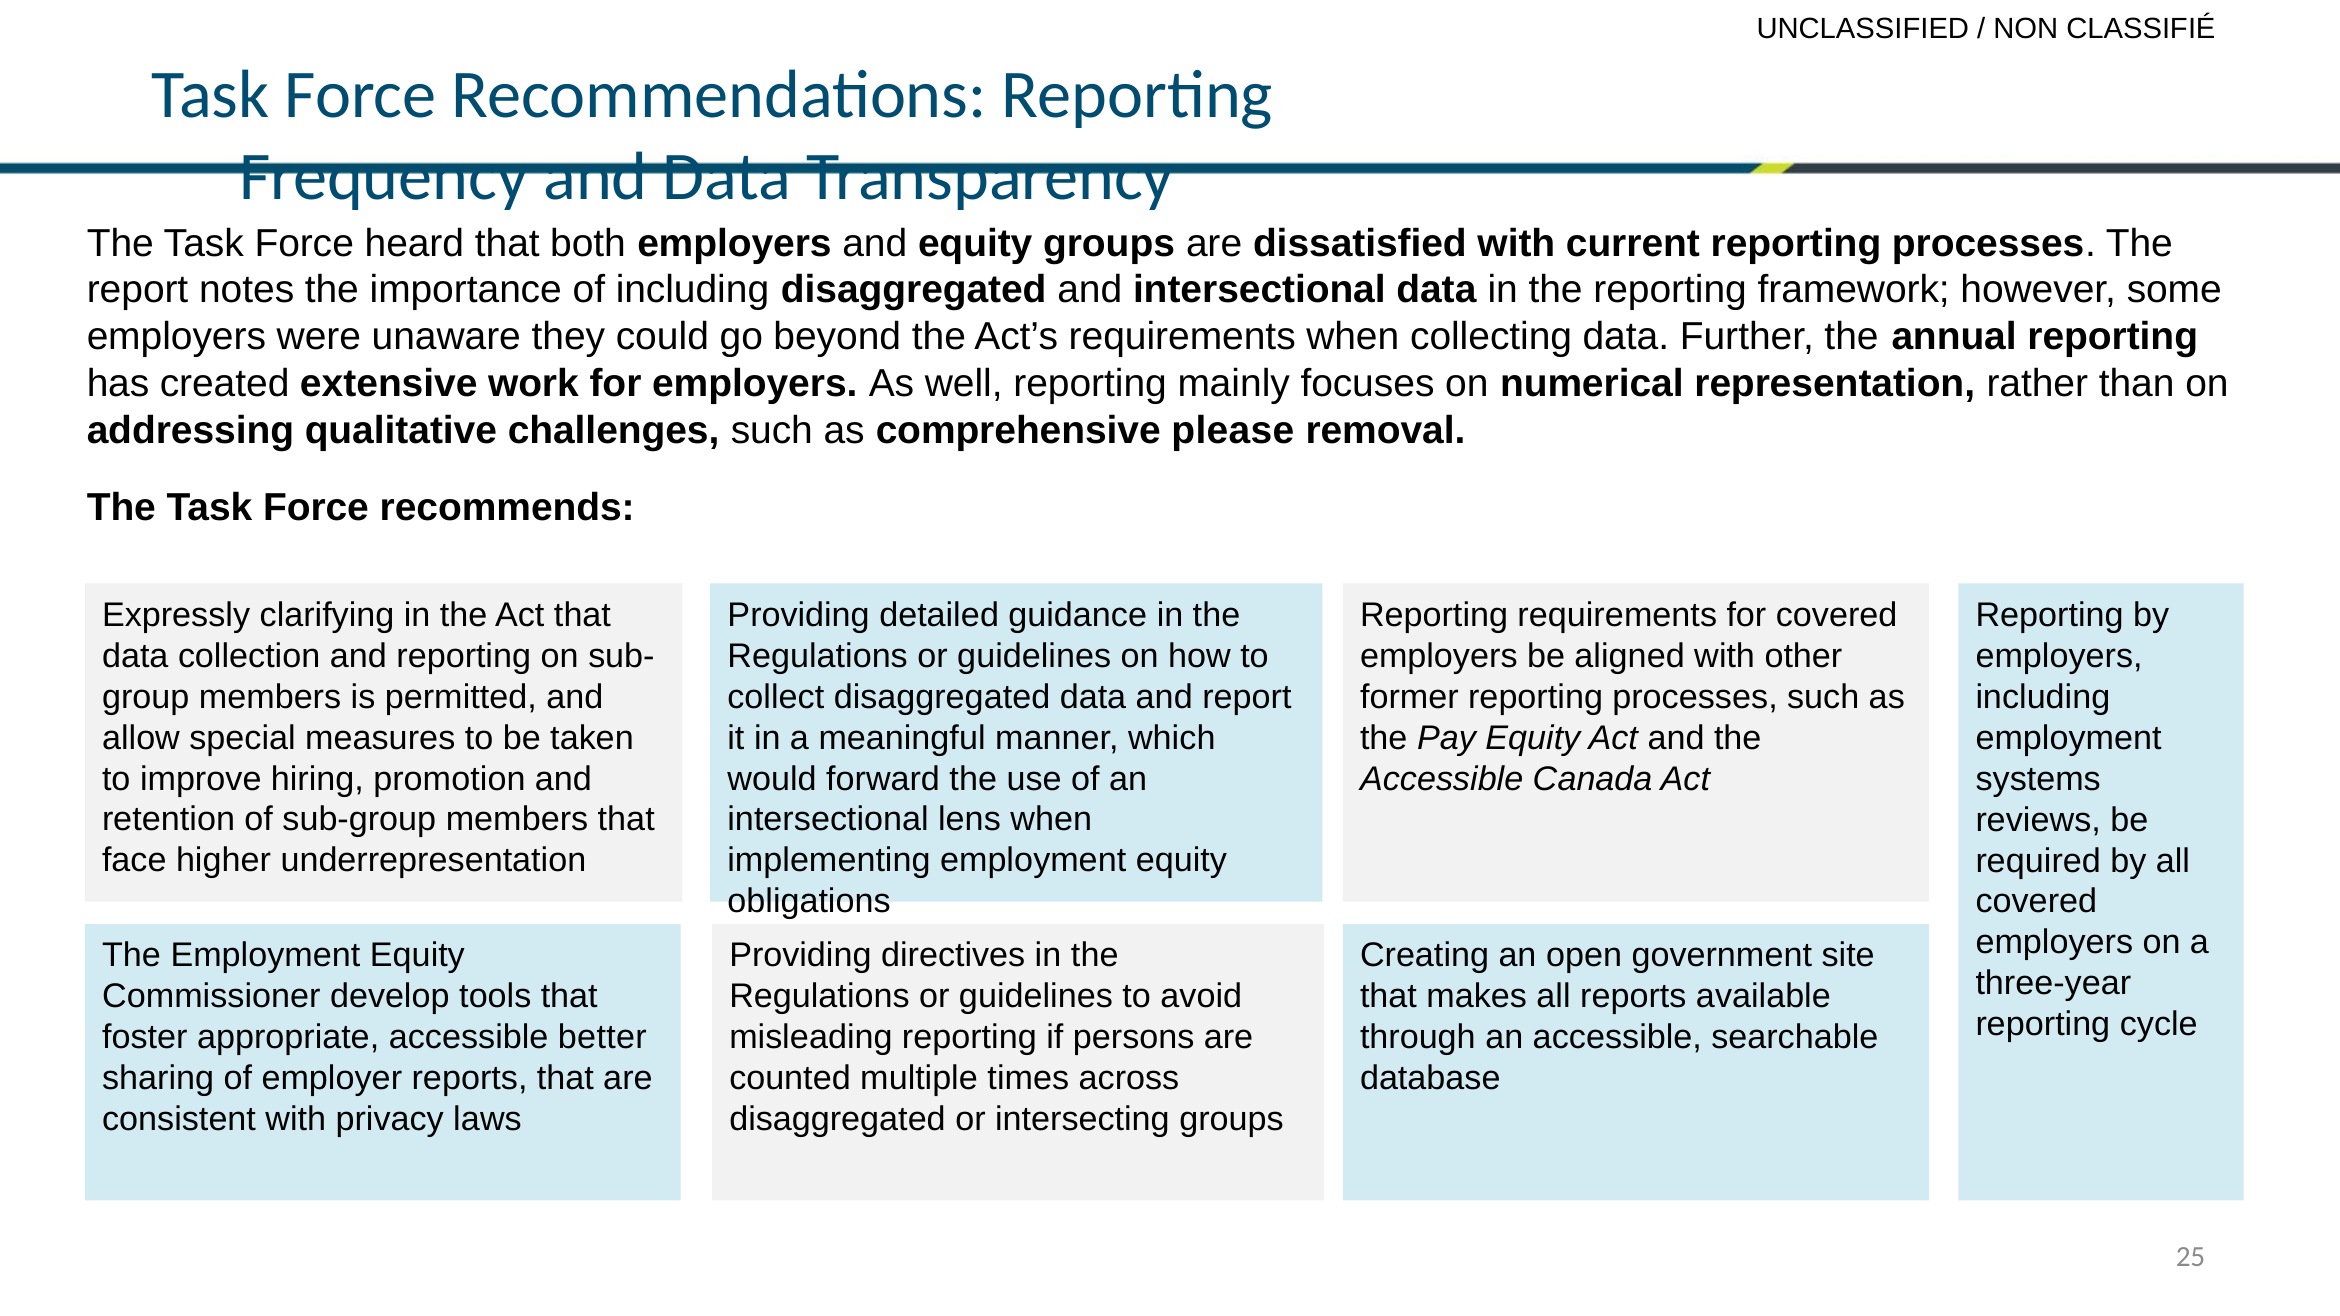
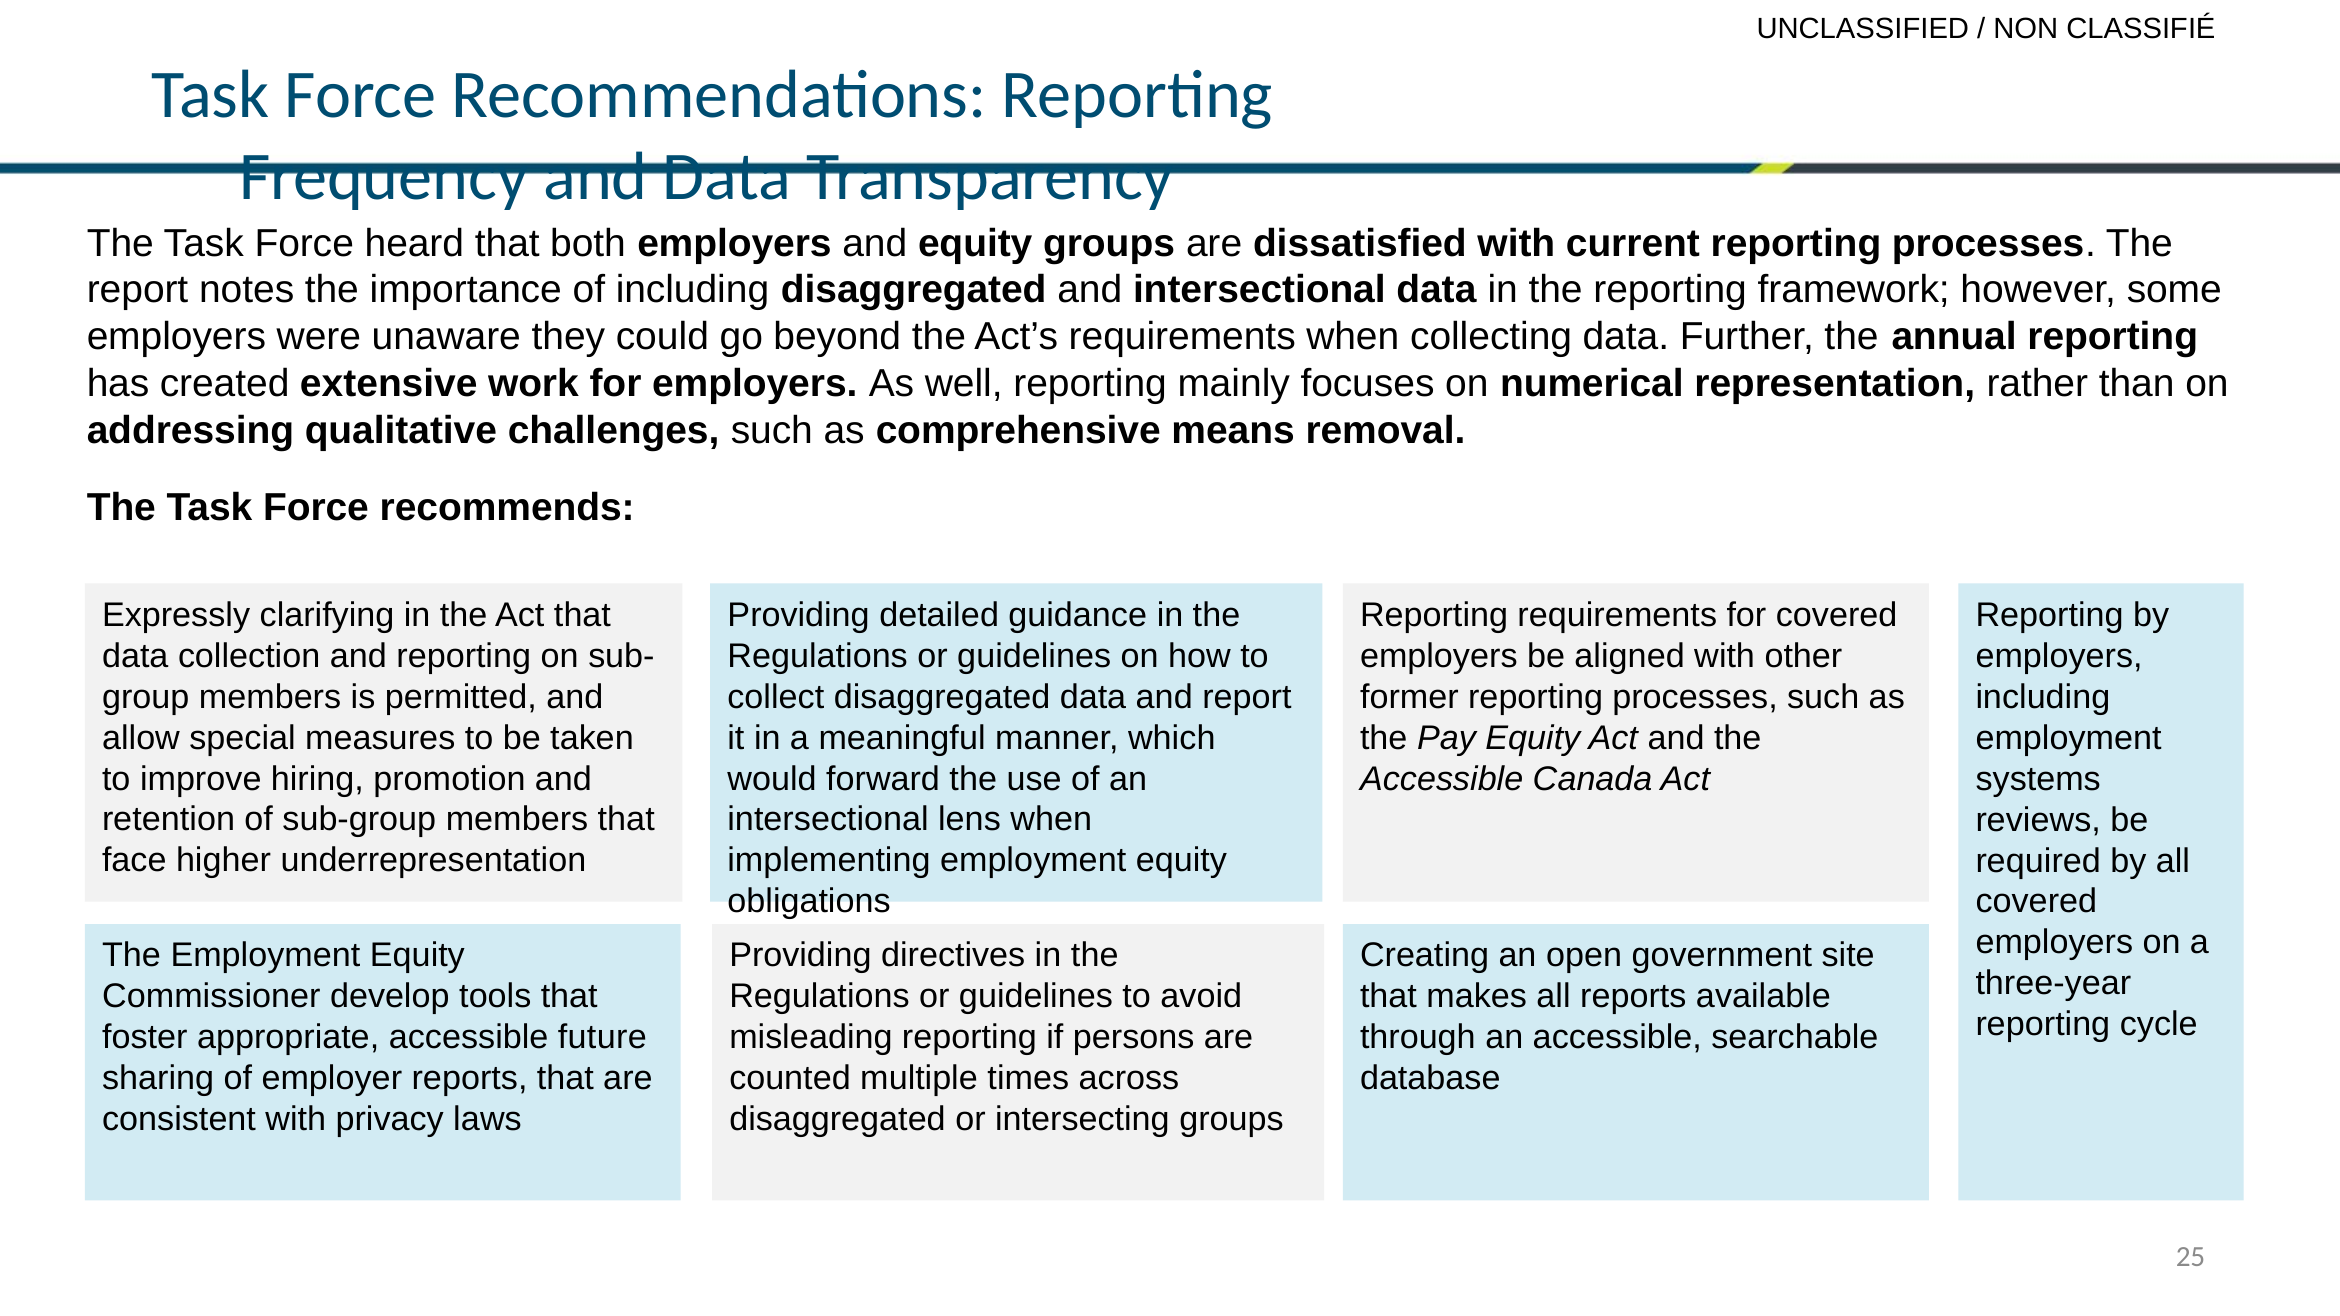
please: please -> means (1233, 430)
better: better -> future (602, 1038)
